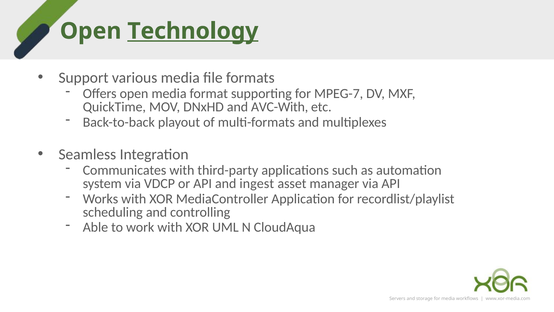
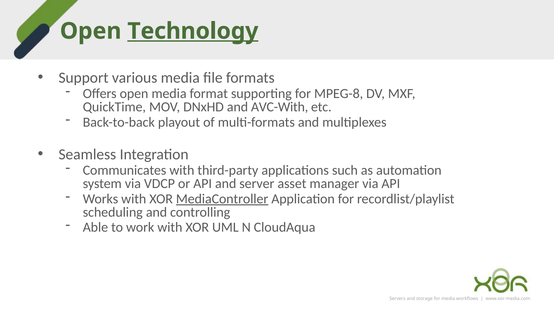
MPEG-7: MPEG-7 -> MPEG-8 (339, 94)
ingest: ingest -> server (257, 183)
MediaController underline: none -> present (222, 199)
